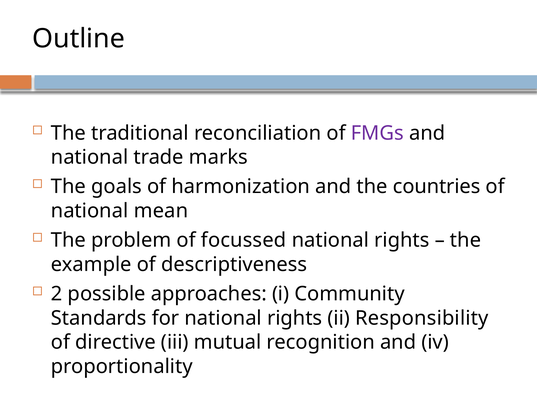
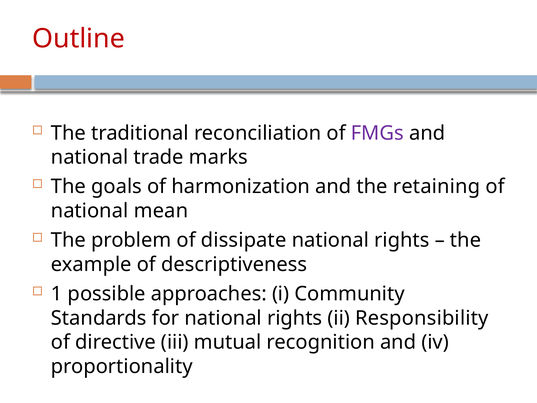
Outline colour: black -> red (79, 39)
countries: countries -> retaining (437, 187)
focussed: focussed -> dissipate (244, 240)
2: 2 -> 1 (57, 294)
